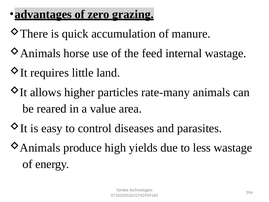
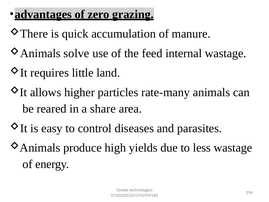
horse: horse -> solve (76, 53)
value: value -> share (103, 109)
